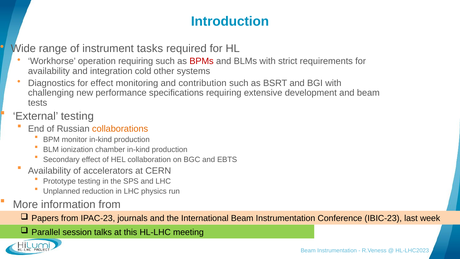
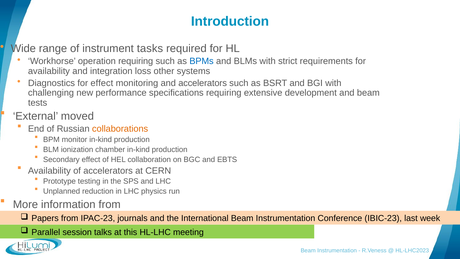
BPMs colour: red -> blue (202, 61)
cold: cold -> loss (143, 71)
and contribution: contribution -> accelerators (203, 83)
External testing: testing -> moved (77, 116)
